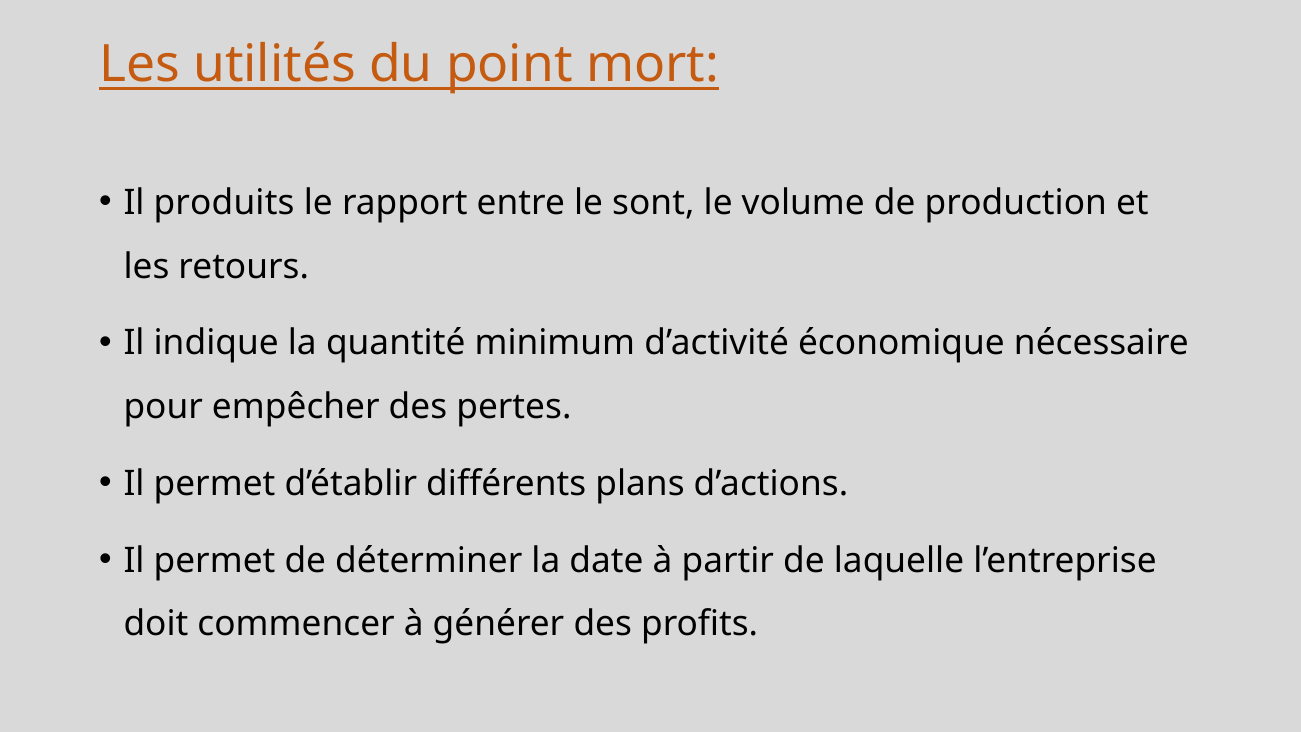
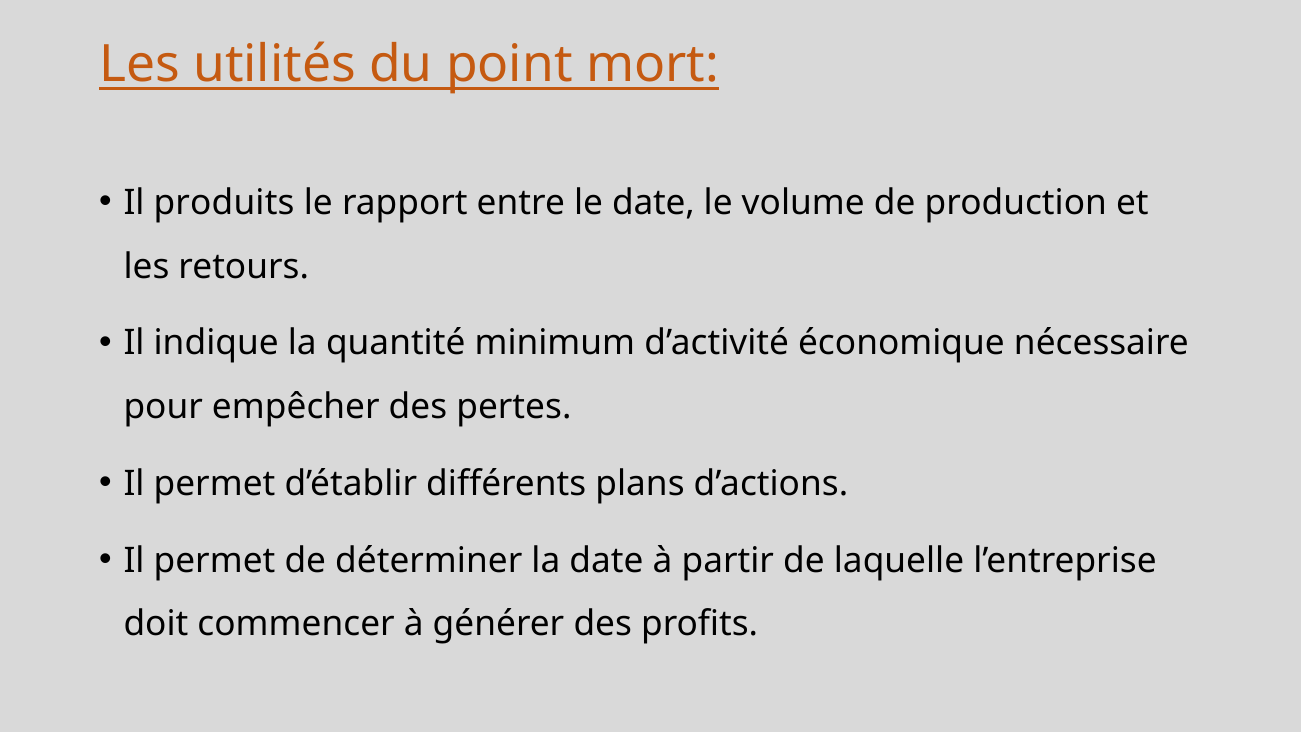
le sont: sont -> date (653, 203)
